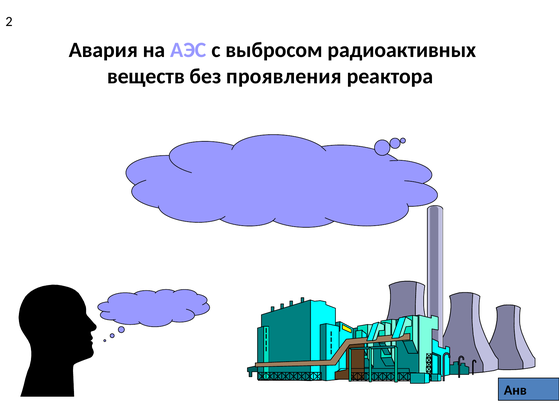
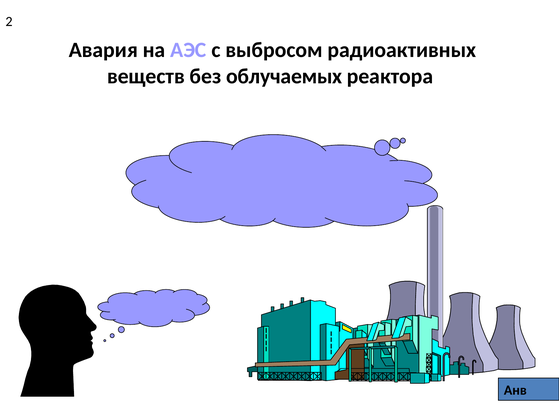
проявления: проявления -> облучаемых (284, 76)
